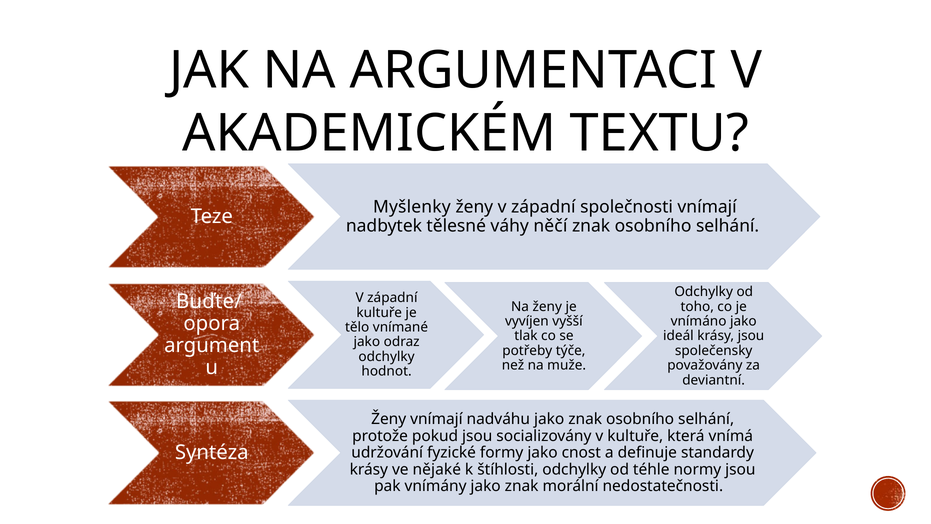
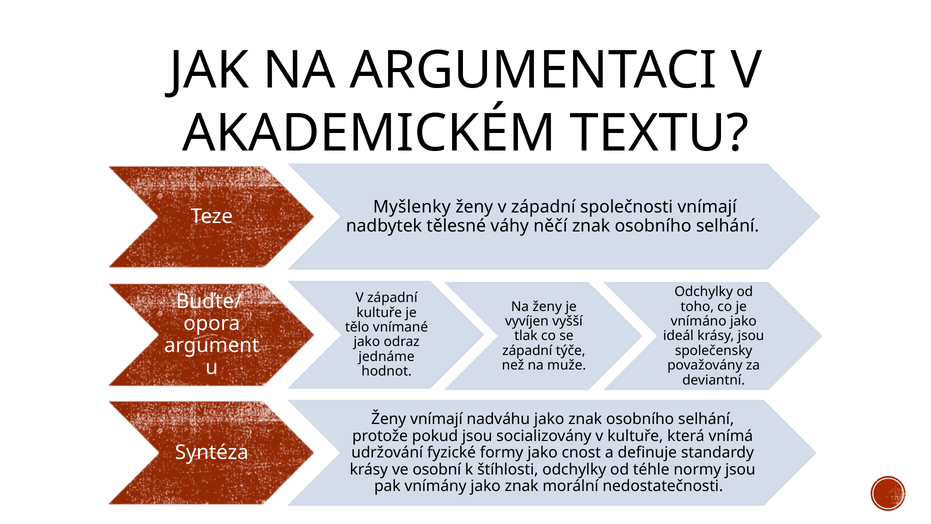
potřeby: potřeby -> západní (527, 350)
odchylky: odchylky -> jednáme (387, 356)
nějaké: nějaké -> osobní (437, 469)
